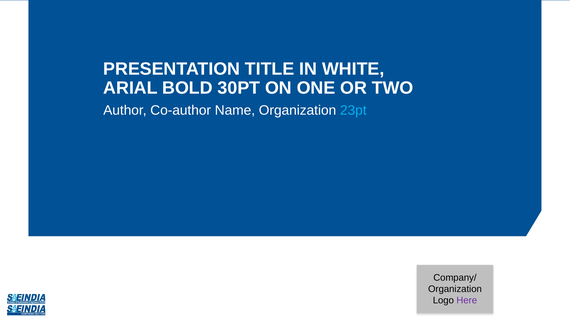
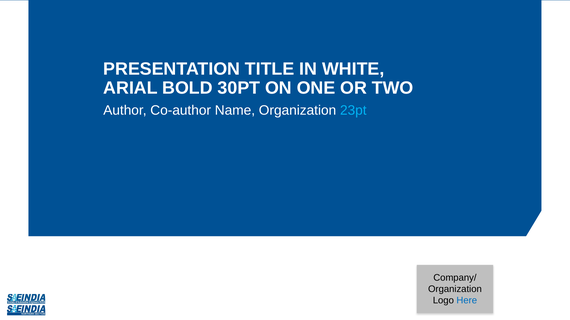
Here colour: purple -> blue (467, 301)
